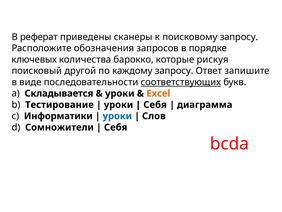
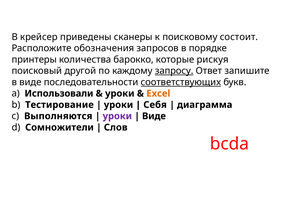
реферат: реферат -> крейсер (39, 37)
поисковому запросу: запросу -> состоит (239, 37)
ключевых: ключевых -> принтеры (34, 59)
запросу underline: none -> present (174, 71)
Складывается: Складывается -> Использовали (59, 93)
Информатики: Информатики -> Выполняются (58, 116)
уроки colour: blue -> purple (117, 116)
Слов: Слов -> Виде (154, 116)
Себя: Себя -> Слов (116, 127)
